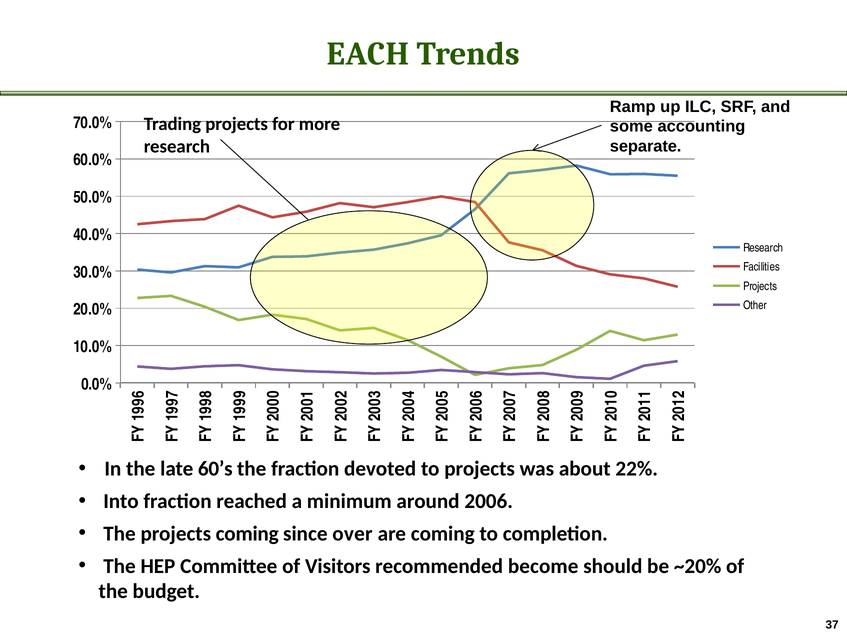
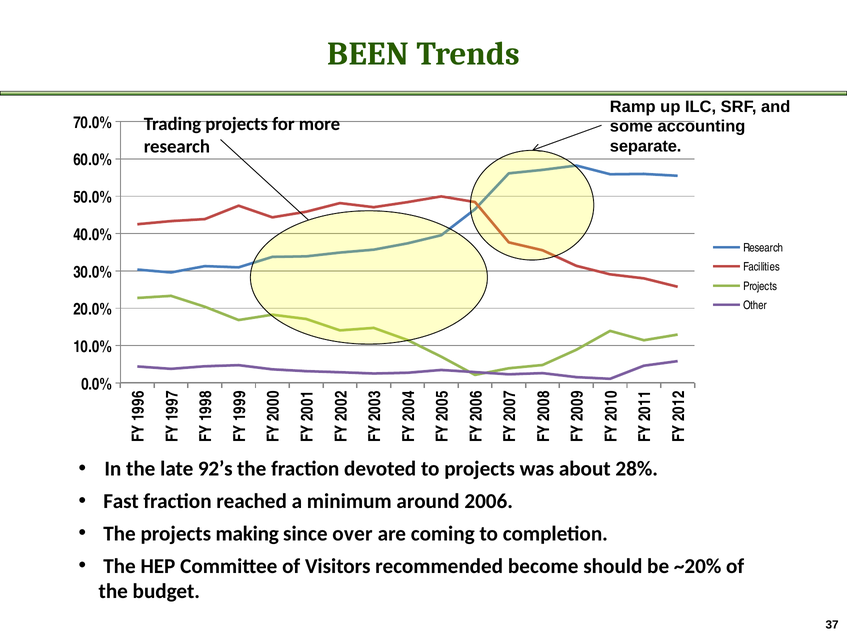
EACH: EACH -> BEEN (368, 54)
60’s: 60’s -> 92’s (215, 469)
22%: 22% -> 28% (637, 469)
Into: Into -> Fast (121, 501)
projects coming: coming -> making (247, 534)
